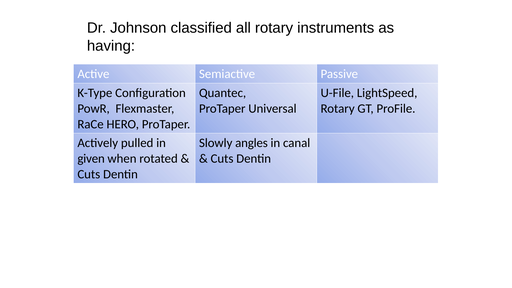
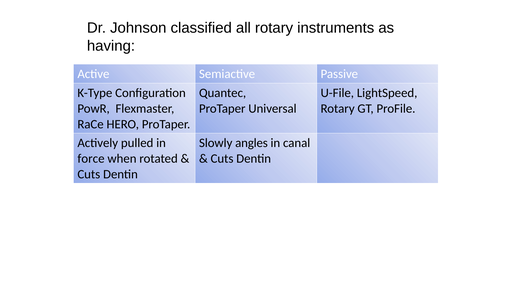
given: given -> force (91, 159)
